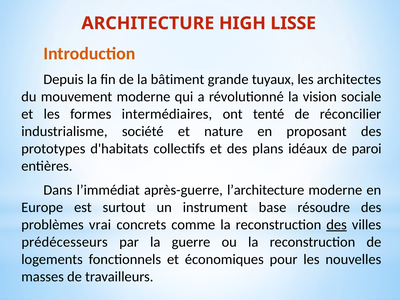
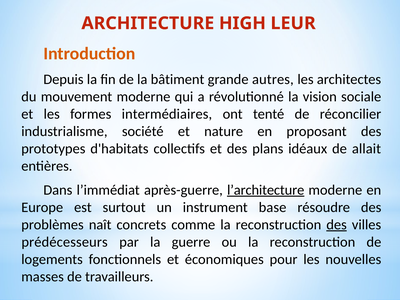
LISSE: LISSE -> LEUR (293, 23)
tuyaux: tuyaux -> autres (273, 79)
paroi: paroi -> allait (366, 149)
l’architecture underline: none -> present (266, 190)
vrai: vrai -> naît (100, 225)
